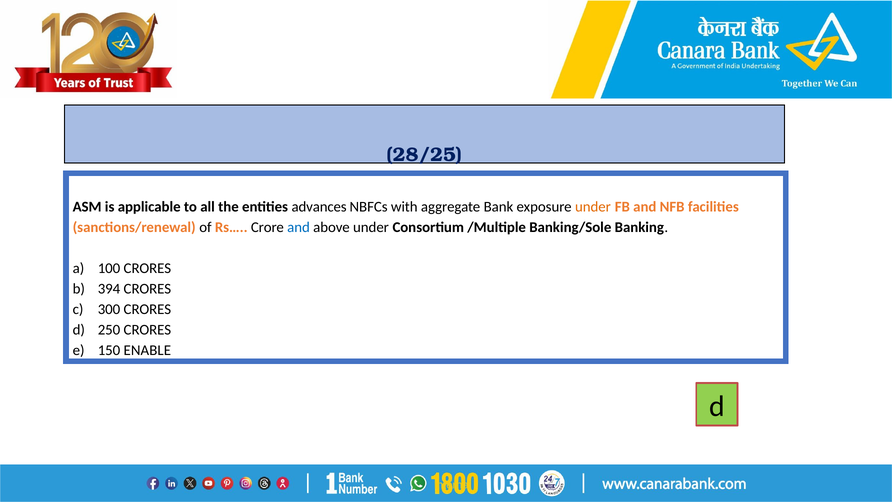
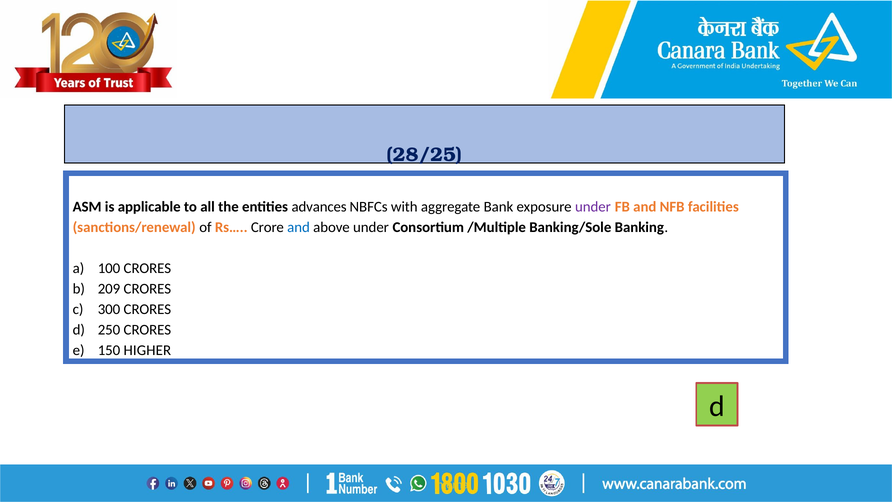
under colour: orange -> purple (593, 207)
394: 394 -> 209 (109, 289)
ENABLE: ENABLE -> HIGHER (147, 350)
